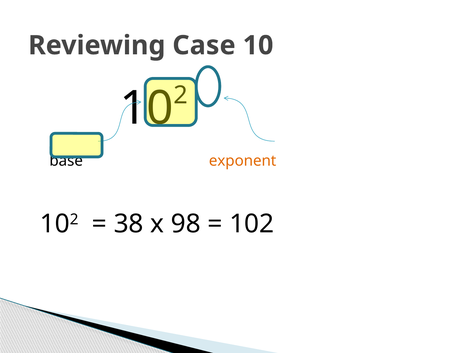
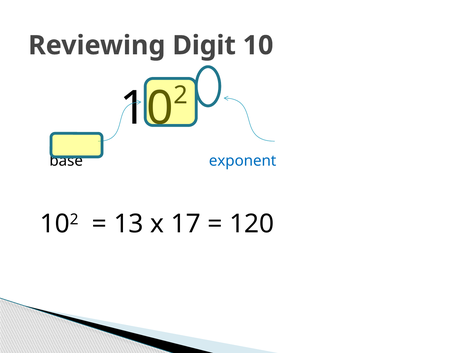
Case: Case -> Digit (204, 45)
exponent colour: orange -> blue (243, 161)
38: 38 -> 13 (129, 224)
98: 98 -> 17 (186, 224)
102: 102 -> 120 (252, 224)
